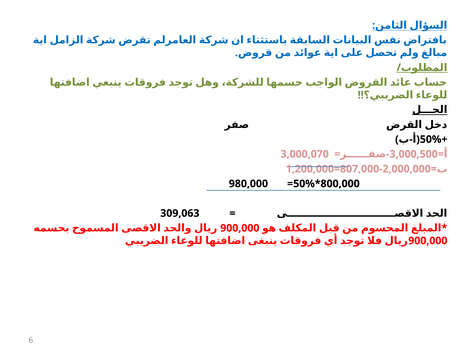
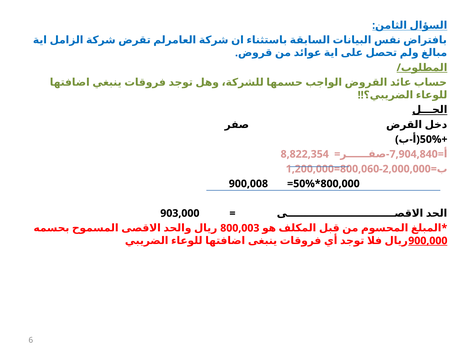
3,000,070: 3,000,070 -> 8,822,354 (305, 154)
3,000,500: 3,000,500 -> 7,904,840 (414, 154)
807,000: 807,000 -> 800,060 (360, 169)
980,000: 980,000 -> 900,008 (248, 184)
309,063: 309,063 -> 903,000 (180, 213)
900,000: 900,000 -> 800,003 (240, 228)
900,000 underline: none -> present (428, 241)
